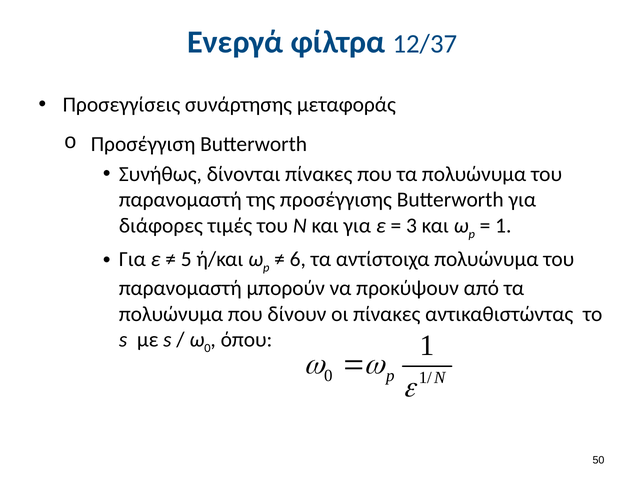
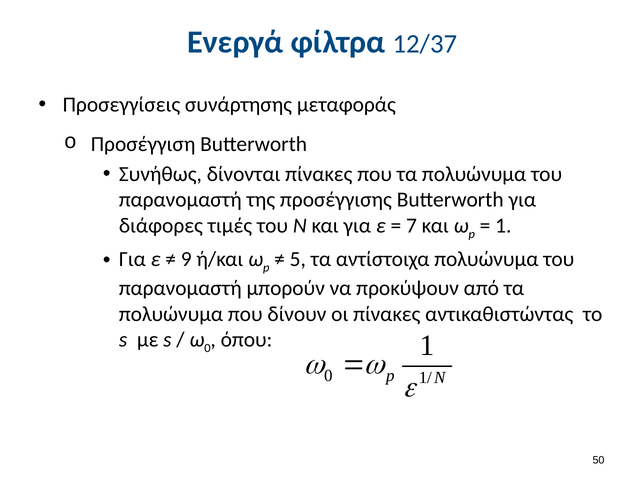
3: 3 -> 7 (411, 226)
5: 5 -> 9 (186, 259)
6: 6 -> 5 (298, 259)
